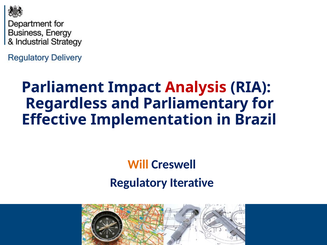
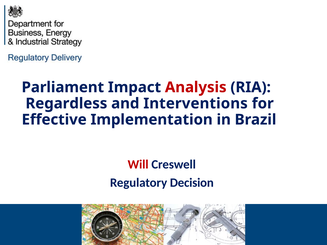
Parliamentary: Parliamentary -> Interventions (196, 104)
Will colour: orange -> red (138, 165)
Iterative: Iterative -> Decision (192, 183)
